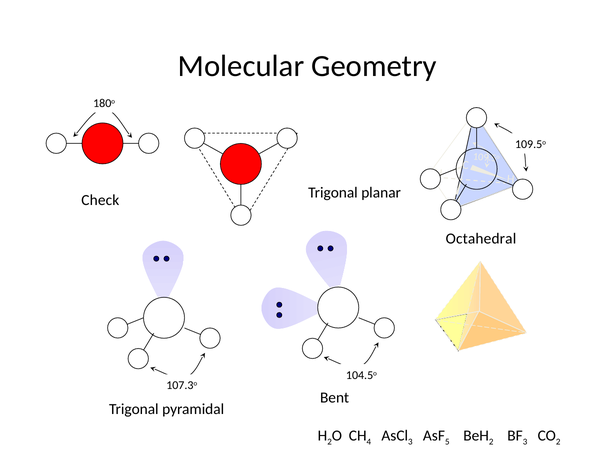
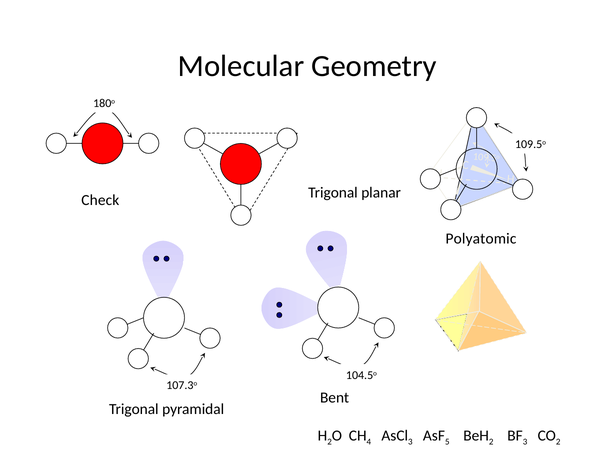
Octahedral: Octahedral -> Polyatomic (481, 239)
